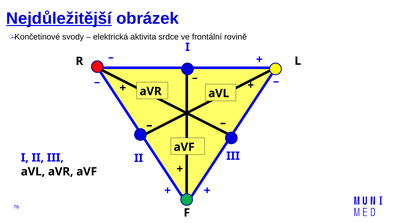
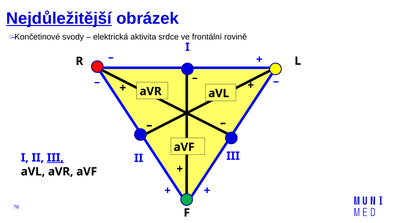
III underline: none -> present (55, 158)
